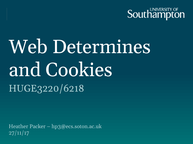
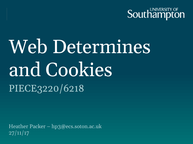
HUGE3220/6218: HUGE3220/6218 -> PIECE3220/6218 (46, 89)
